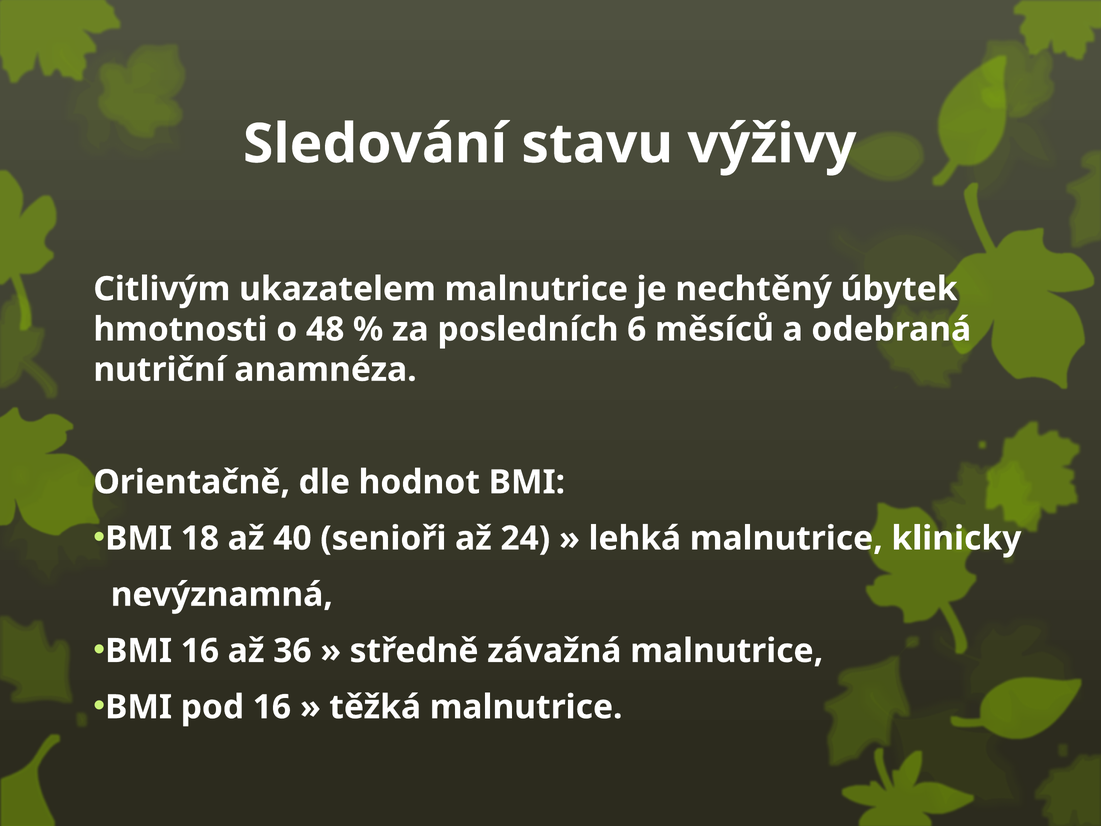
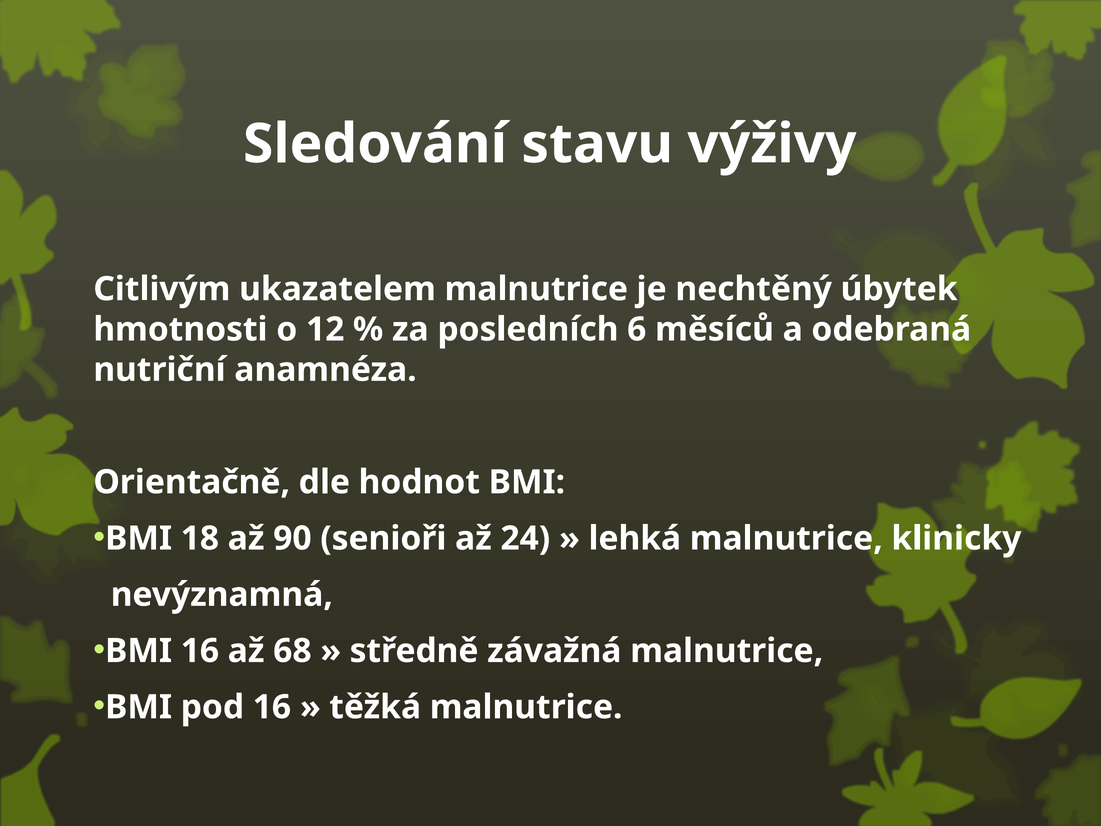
48: 48 -> 12 (325, 329)
40: 40 -> 90 (292, 538)
36: 36 -> 68 (292, 651)
